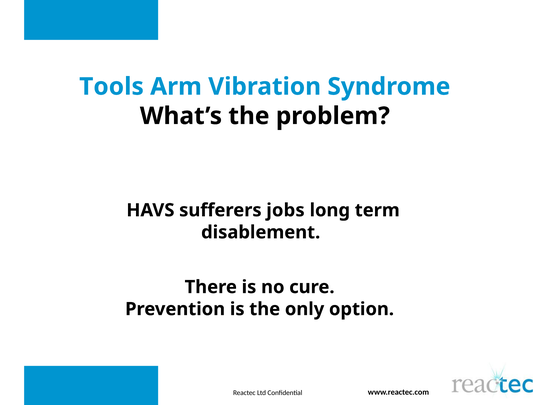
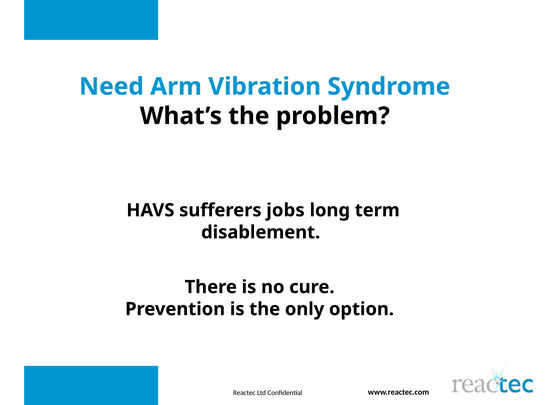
Tools: Tools -> Need (112, 87)
